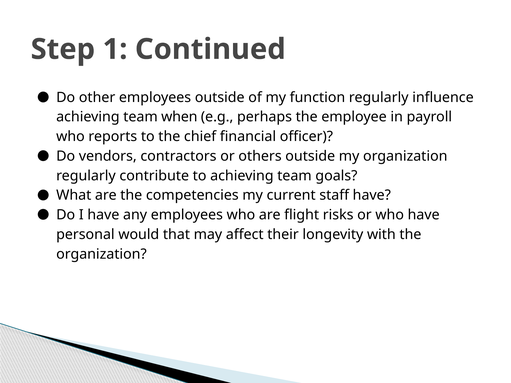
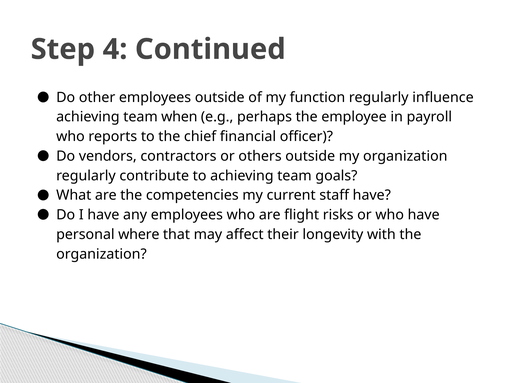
1: 1 -> 4 (115, 49)
would: would -> where (139, 235)
